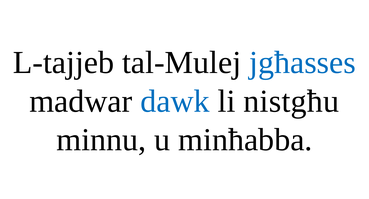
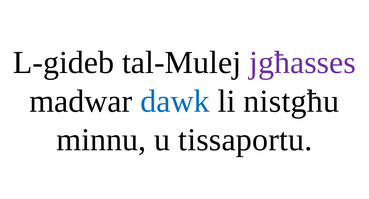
L-tajjeb: L-tajjeb -> L-gideb (63, 63)
jgħasses colour: blue -> purple (303, 63)
minħabba: minħabba -> tissaportu (245, 139)
